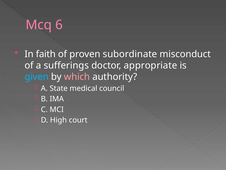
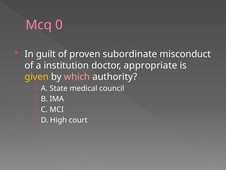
6: 6 -> 0 (59, 25)
faith: faith -> guilt (46, 54)
sufferings: sufferings -> institution (66, 65)
given colour: light blue -> yellow (37, 77)
